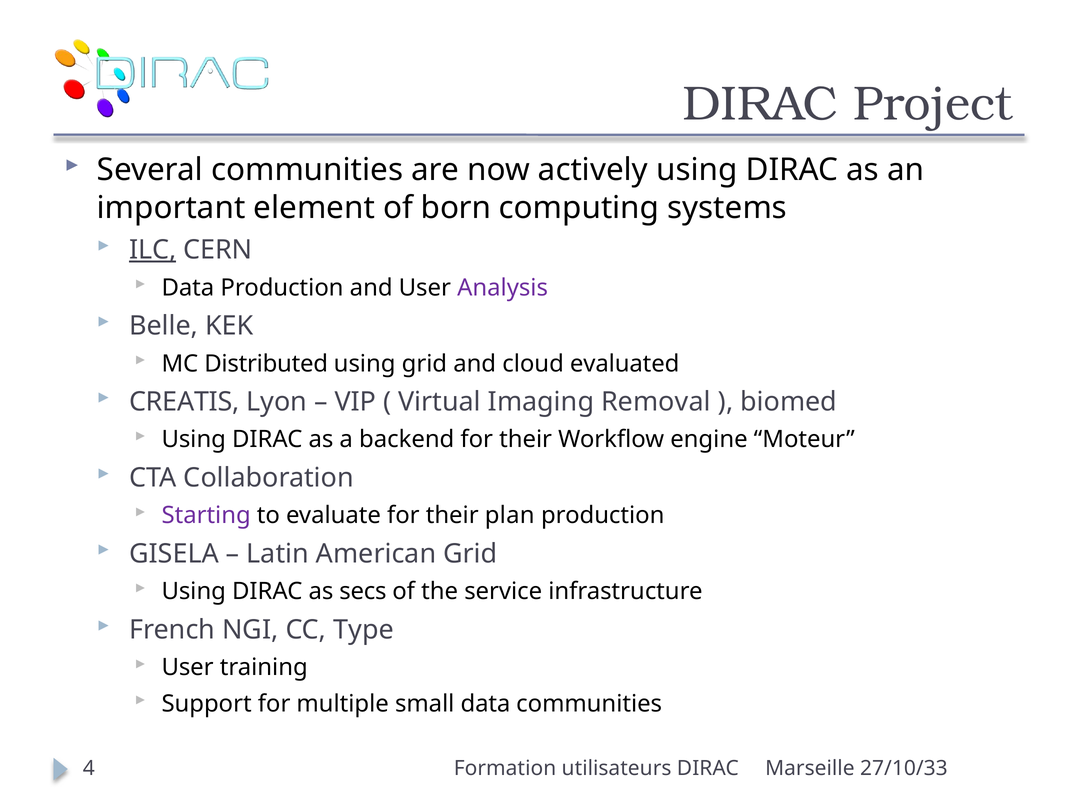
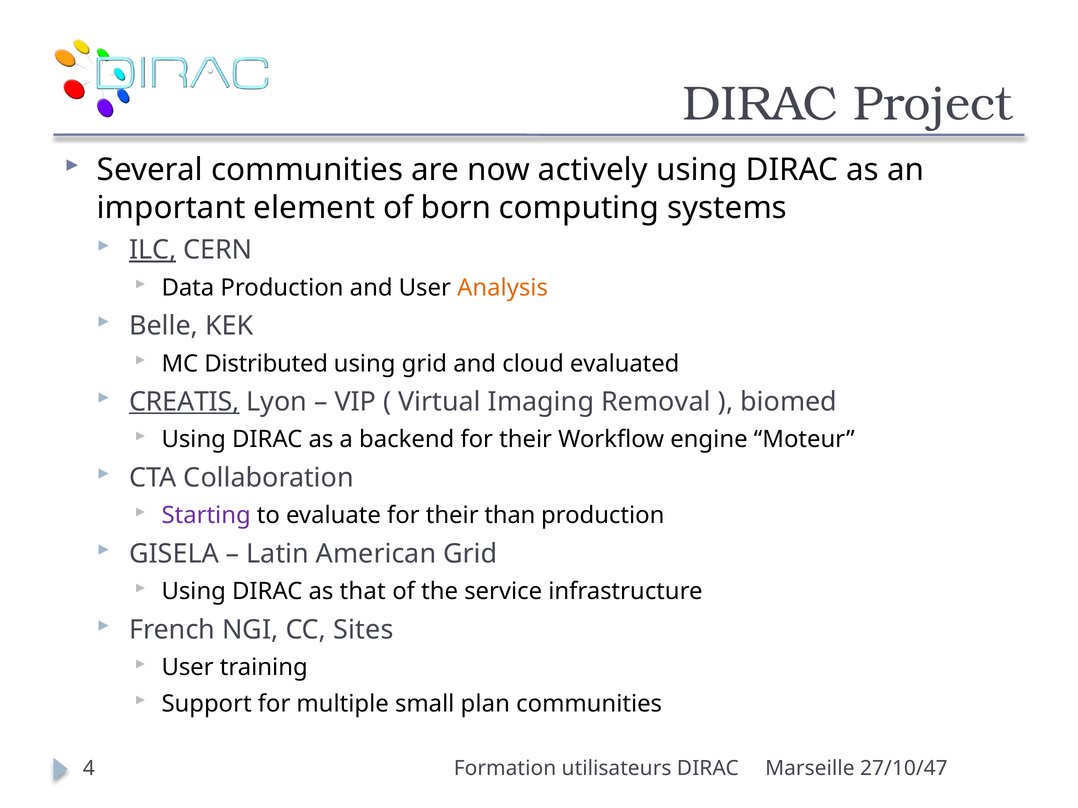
Analysis colour: purple -> orange (503, 288)
CREATIS underline: none -> present (184, 402)
plan: plan -> than (510, 516)
secs: secs -> that (363, 592)
Type: Type -> Sites (363, 630)
small data: data -> plan (485, 704)
27/10/33: 27/10/33 -> 27/10/47 (904, 769)
